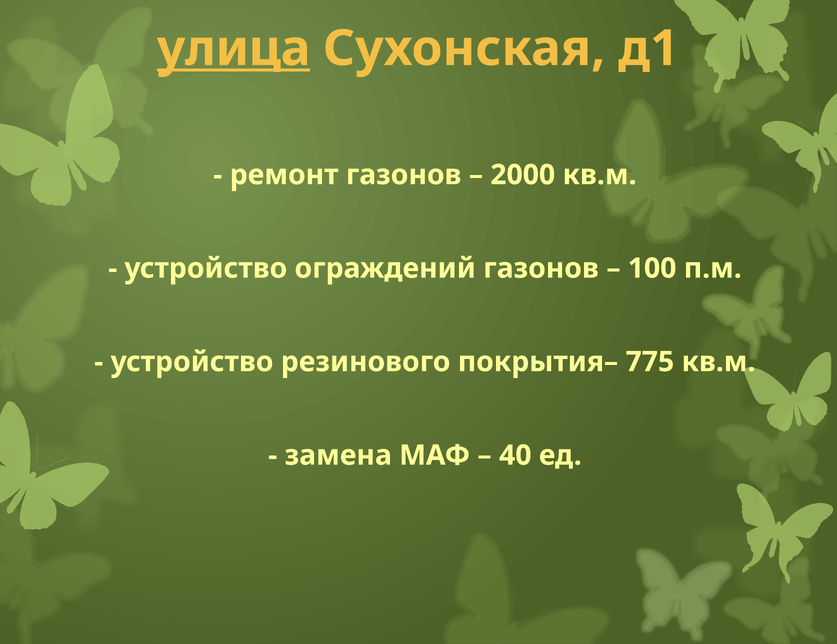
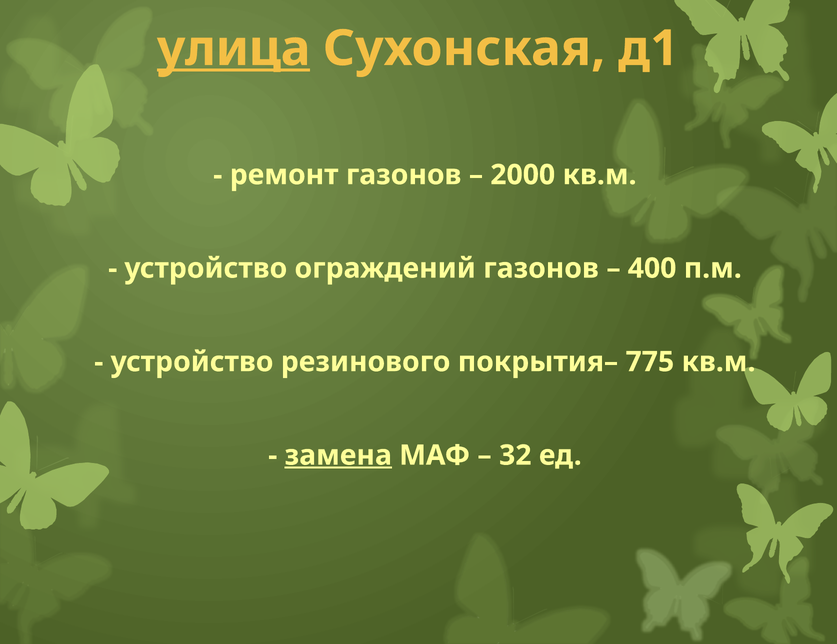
100: 100 -> 400 (652, 268)
замена underline: none -> present (338, 455)
40: 40 -> 32 (515, 455)
